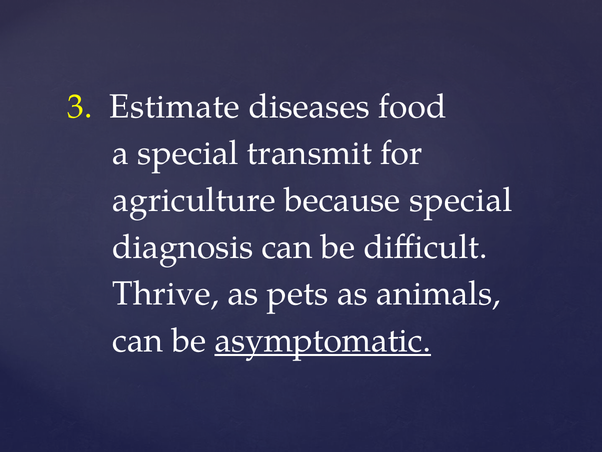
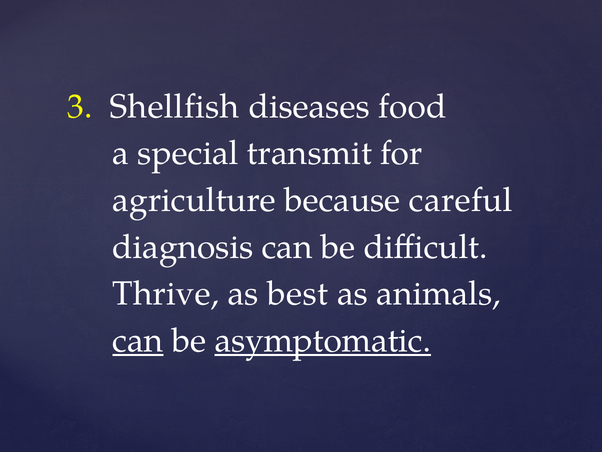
Estimate: Estimate -> Shellfish (175, 106)
because special: special -> careful (461, 200)
pets: pets -> best (298, 293)
can underline: none -> present (138, 340)
